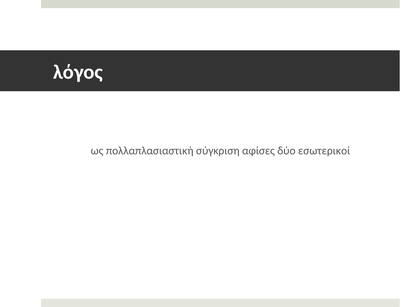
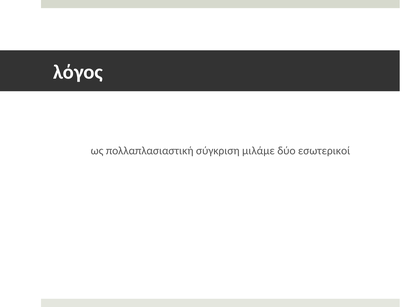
αφίσες: αφίσες -> μιλάμε (258, 151)
